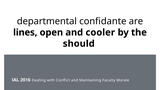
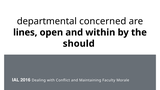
confidante: confidante -> concerned (103, 21)
cooler: cooler -> within (100, 32)
